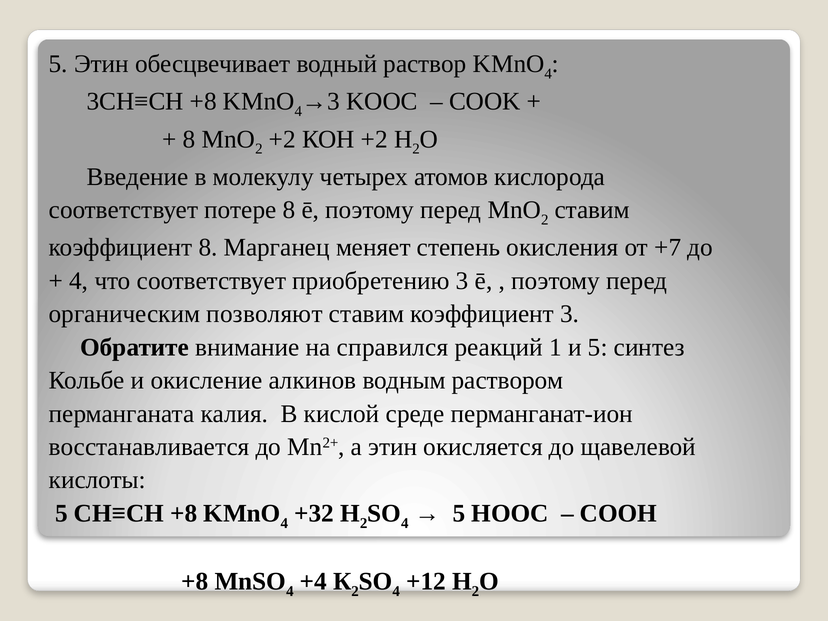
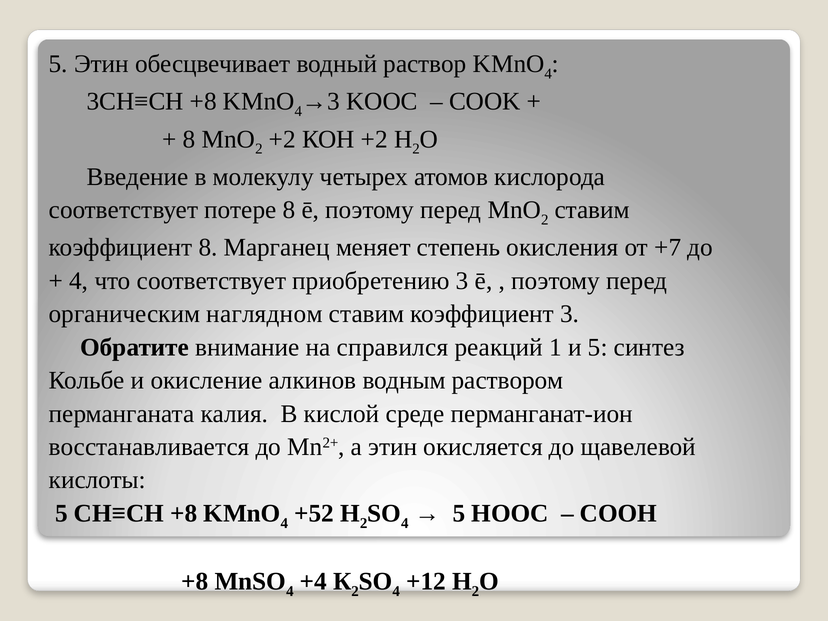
позволяют: позволяют -> наглядном (264, 314)
+32: +32 -> +52 (314, 513)
